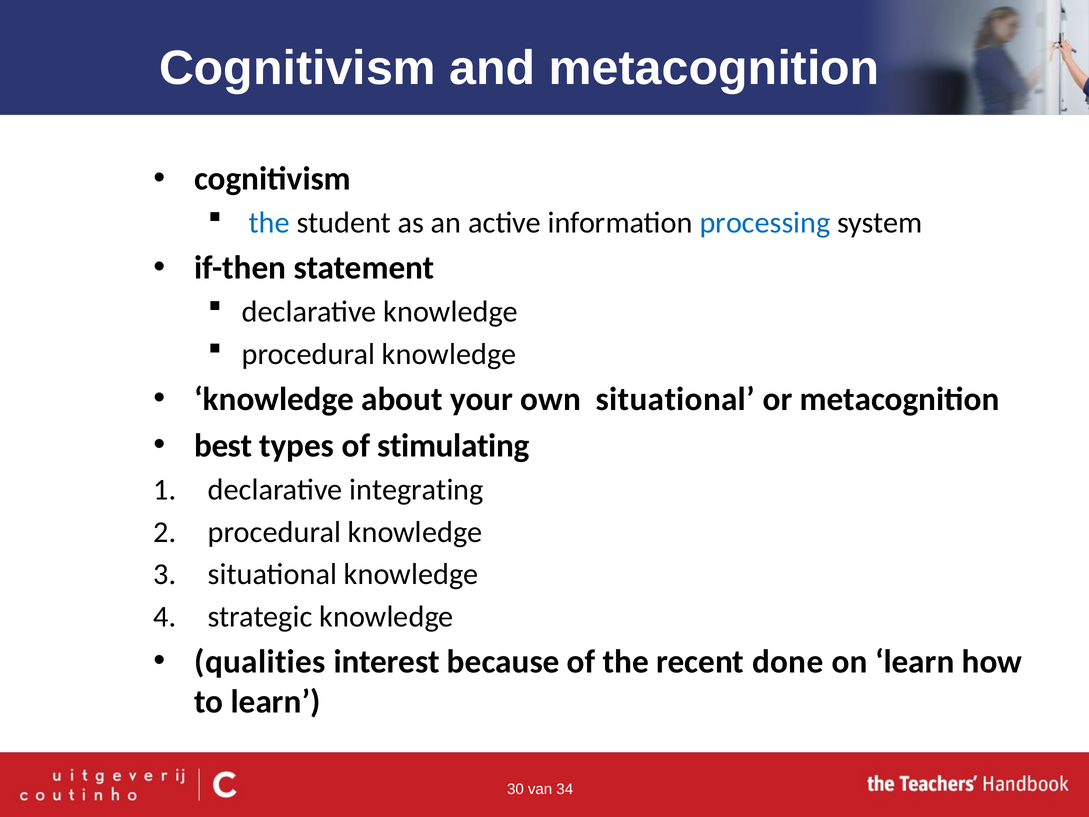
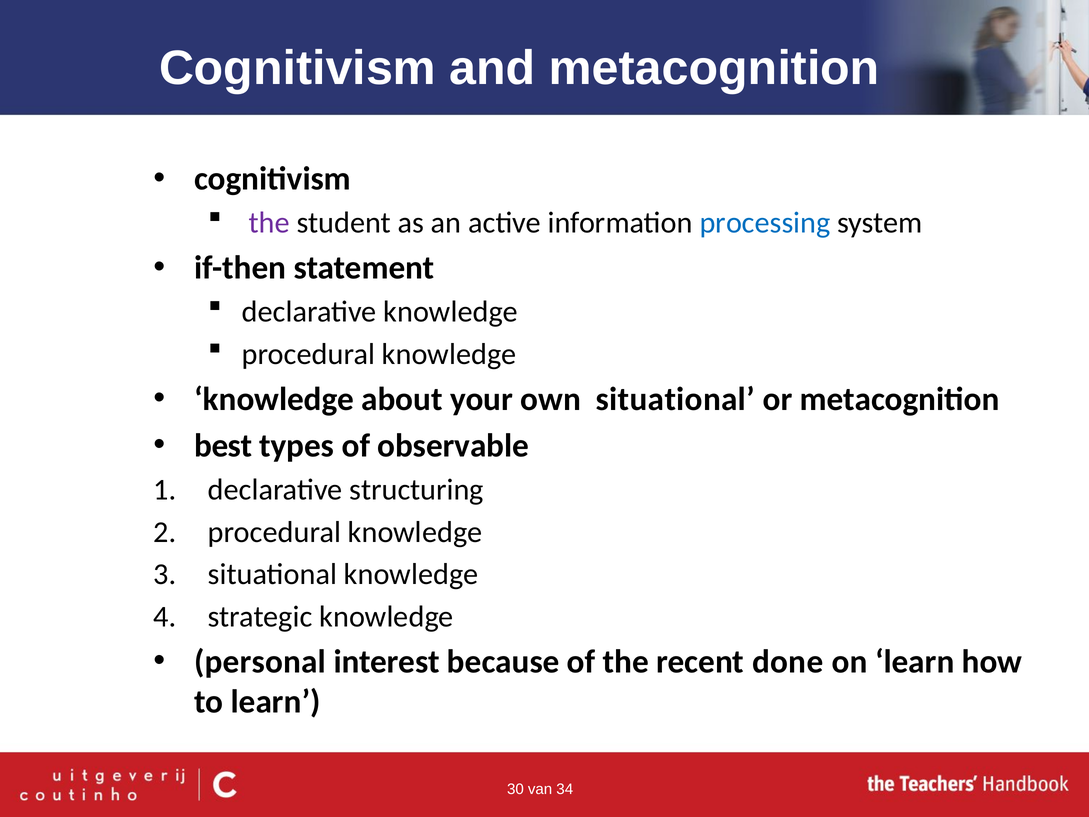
the colour: blue -> purple (269, 223)
stimulating: stimulating -> observable (453, 446)
integrating: integrating -> structuring (416, 490)
qualities: qualities -> personal (260, 662)
